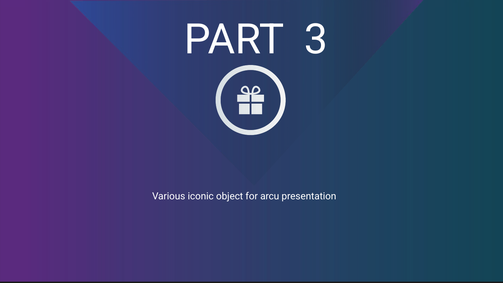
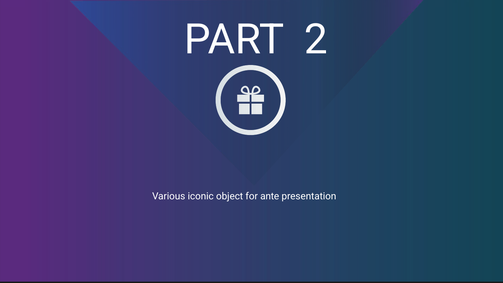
3: 3 -> 2 (316, 40)
arcu: arcu -> ante (270, 196)
